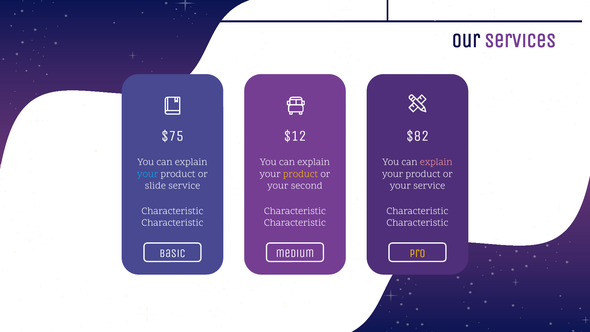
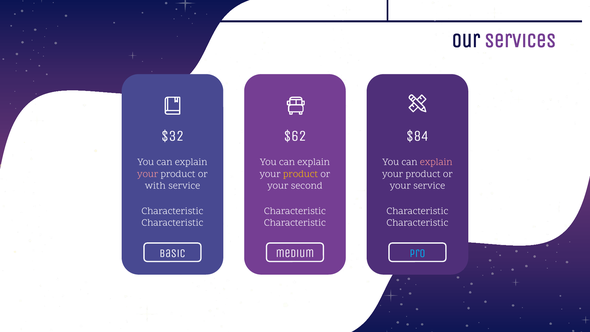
$75: $75 -> $32 (172, 136)
$12: $12 -> $62 (295, 136)
$82: $82 -> $84 (417, 136)
your colour: light blue -> pink (148, 174)
slide: slide -> with (155, 186)
pro colour: yellow -> light blue (417, 253)
